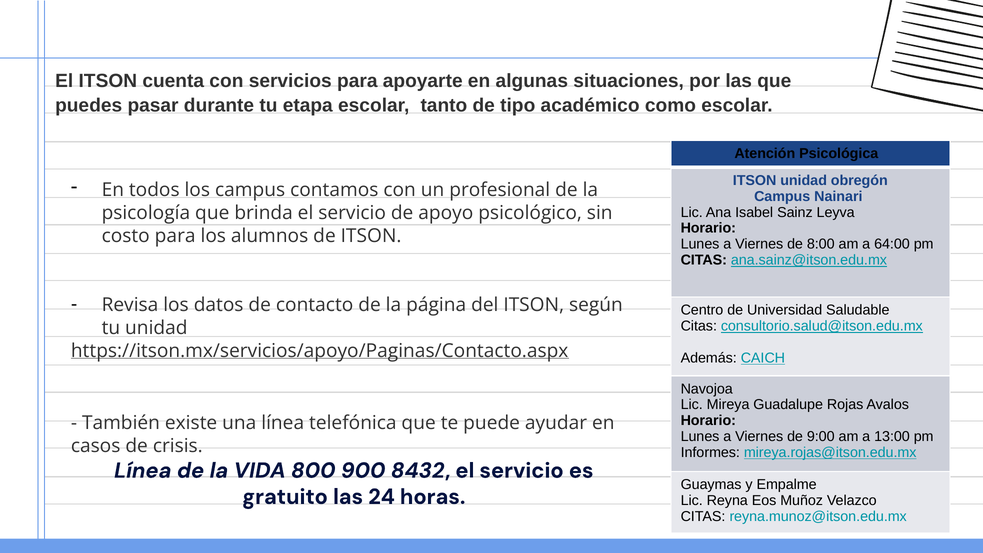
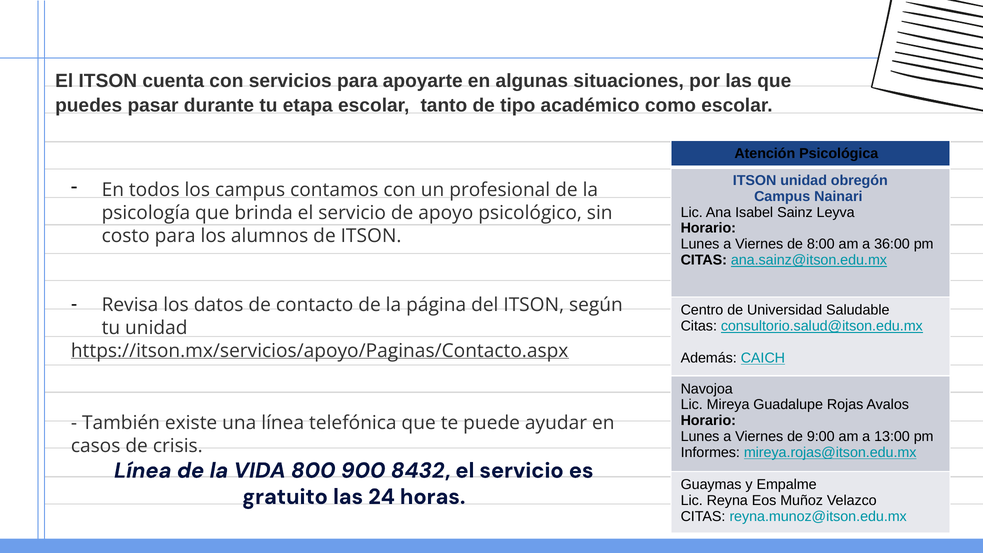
64:00: 64:00 -> 36:00 (892, 244)
